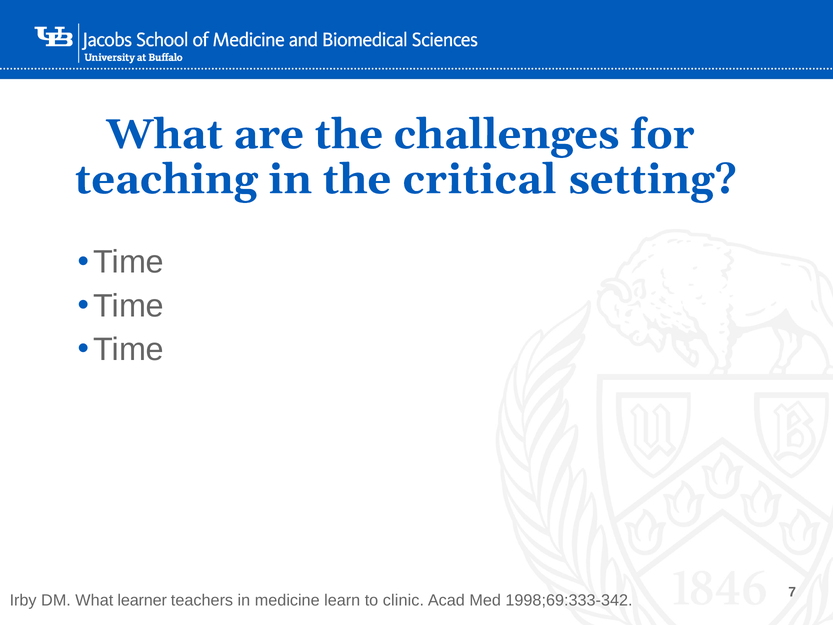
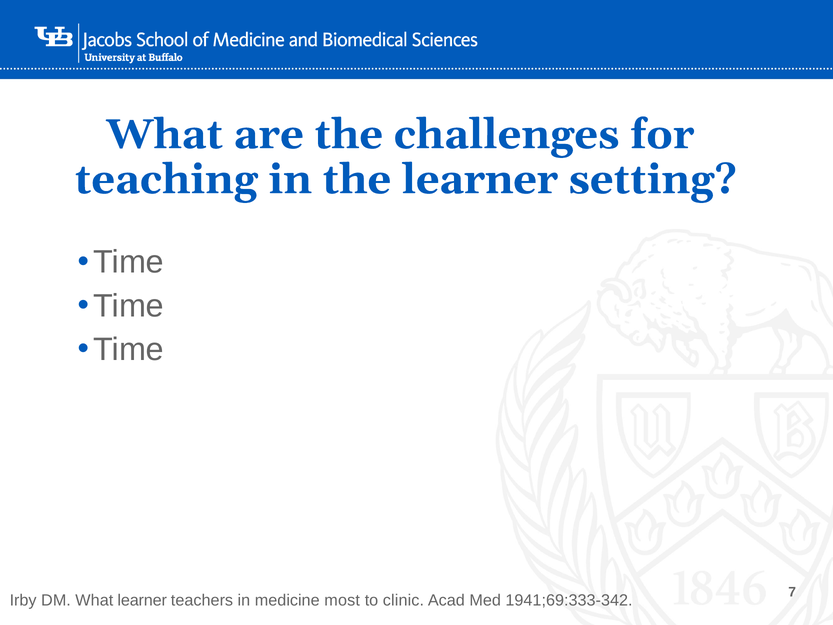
the critical: critical -> learner (480, 179)
learn: learn -> most (342, 600)
1998;69:333-342: 1998;69:333-342 -> 1941;69:333-342 (569, 600)
